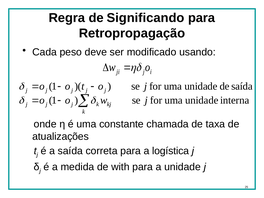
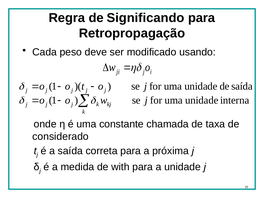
atualizações: atualizações -> considerado (61, 136)
logística: logística -> próxima (171, 151)
